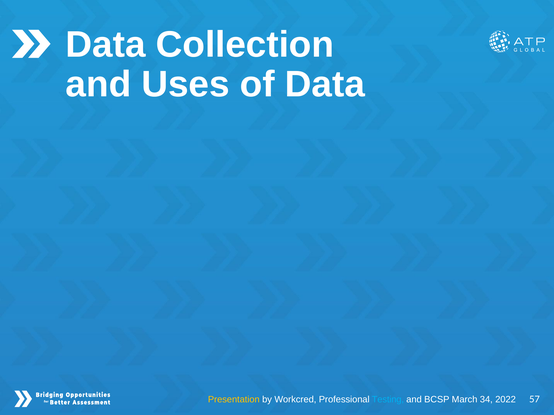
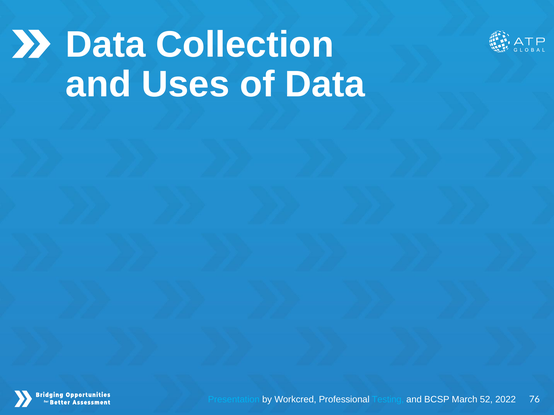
Presentation colour: yellow -> light blue (234, 400)
34: 34 -> 52 (486, 400)
57: 57 -> 76 (534, 400)
